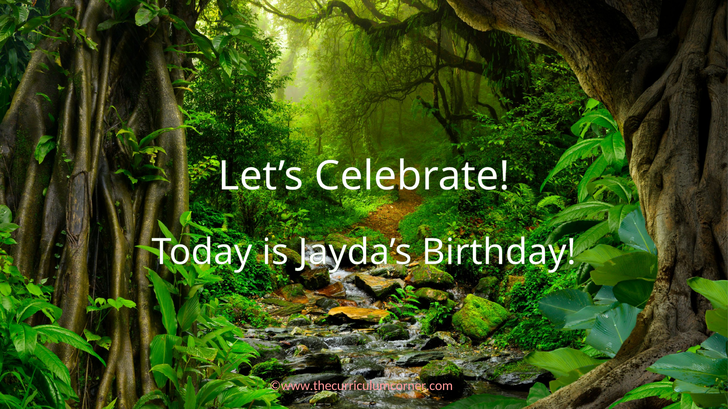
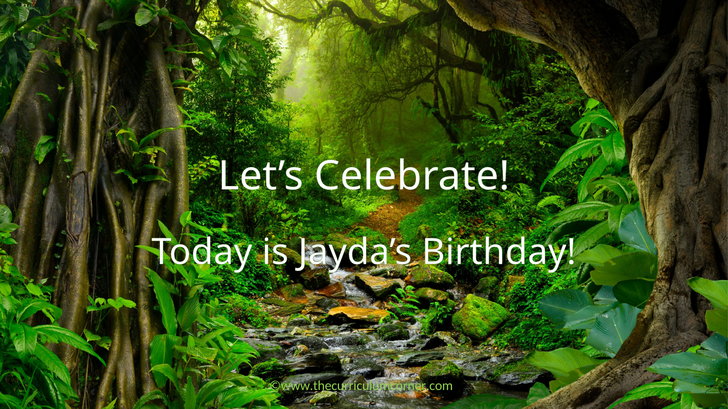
©www.thecurriculumcorner.com colour: pink -> light green (361, 386)
